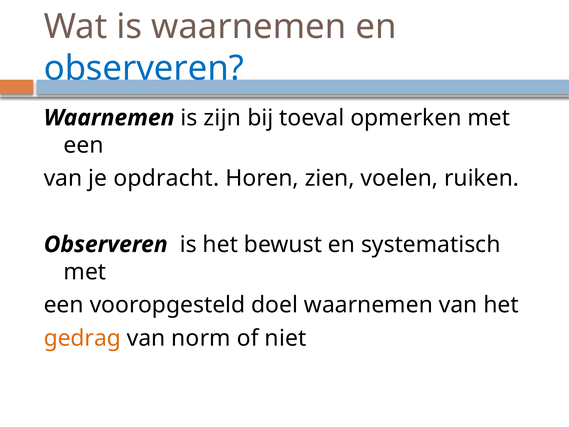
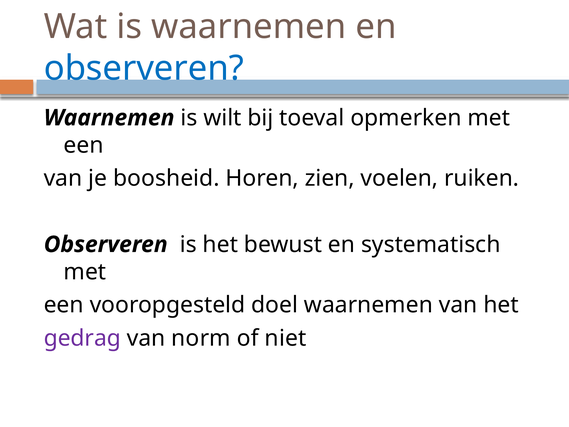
zijn: zijn -> wilt (222, 118)
opdracht: opdracht -> boosheid (166, 178)
gedrag colour: orange -> purple (82, 338)
